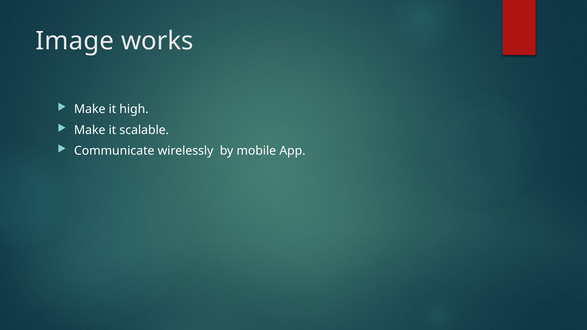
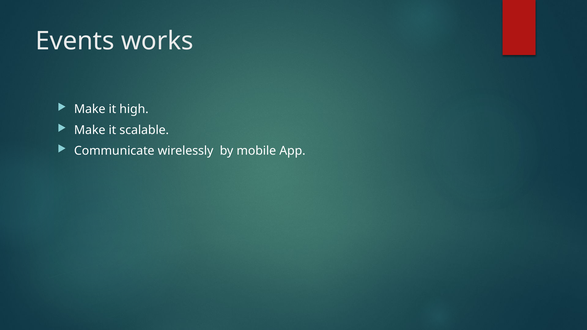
Image: Image -> Events (75, 41)
